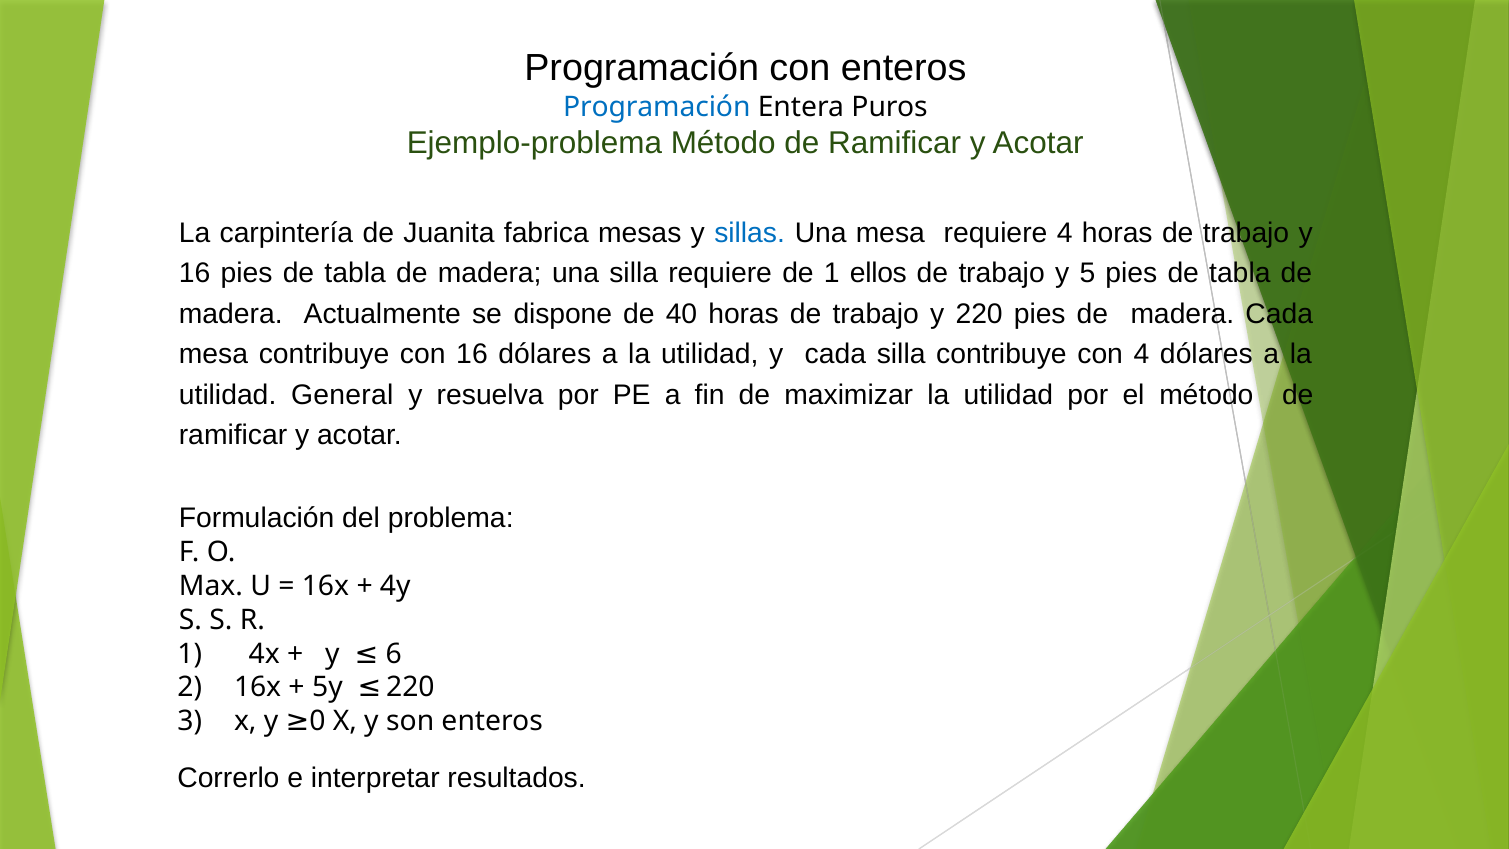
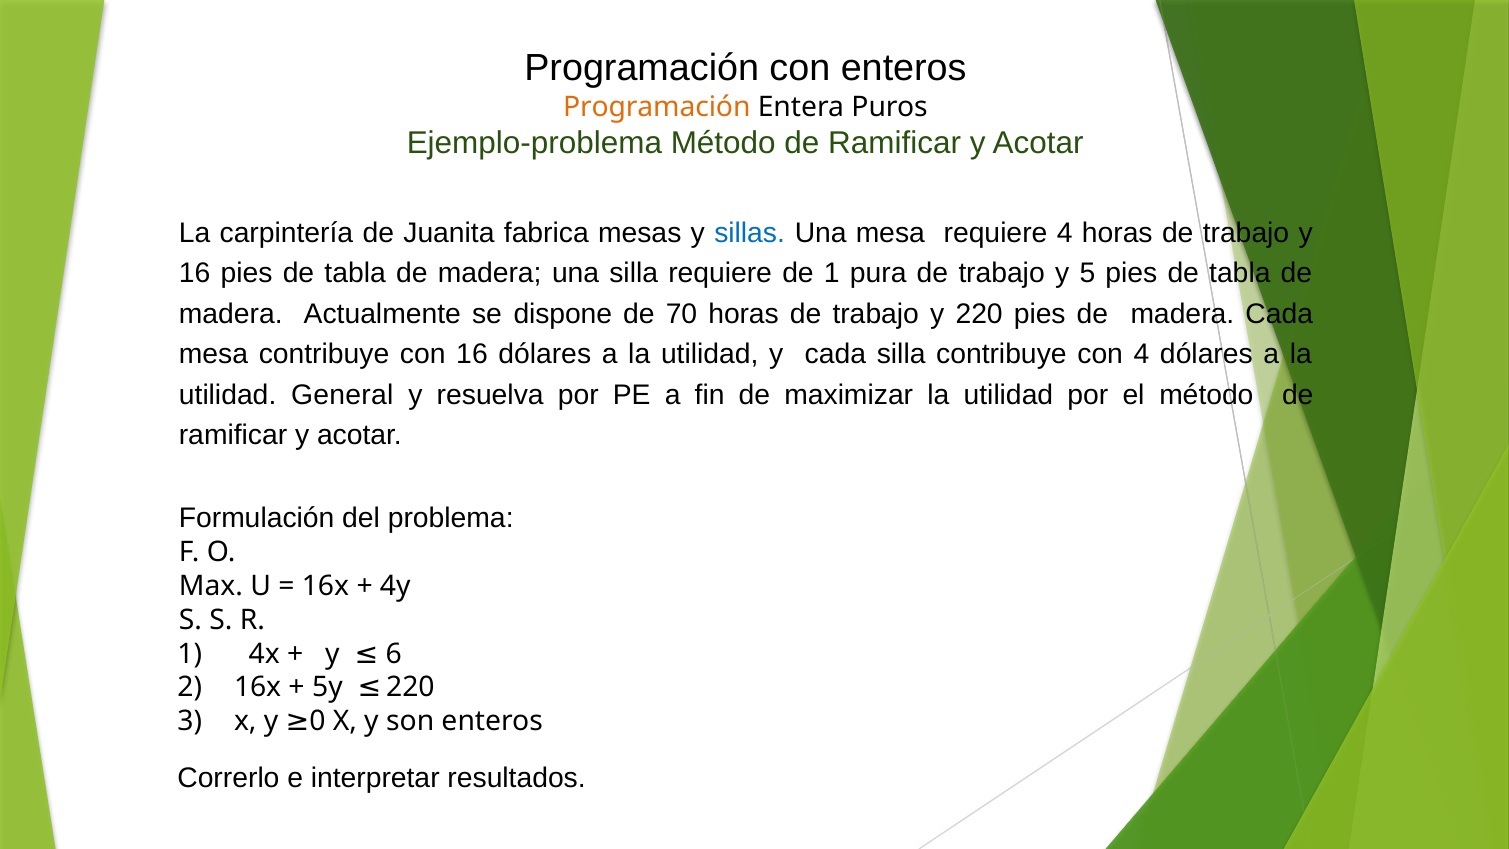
Programación colour: blue -> orange (657, 107)
ellos: ellos -> pura (878, 273)
40: 40 -> 70 (682, 314)
